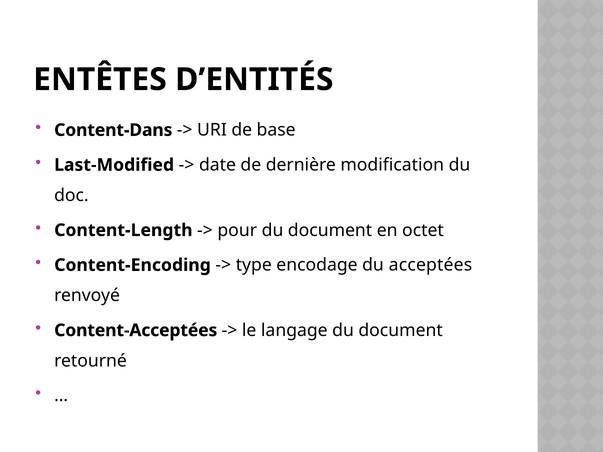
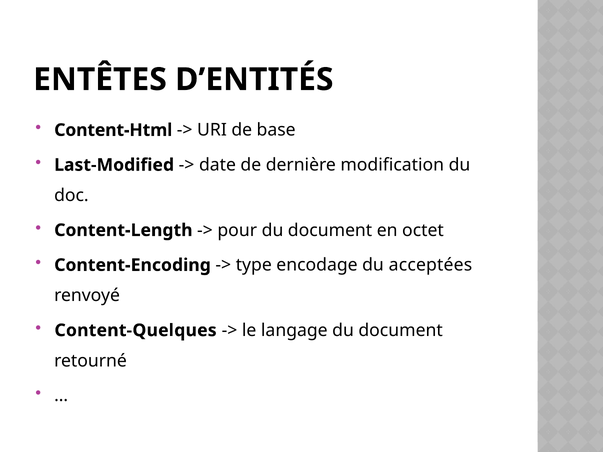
Content-Dans: Content-Dans -> Content-Html (113, 130)
Content-Acceptées: Content-Acceptées -> Content-Quelques (136, 331)
